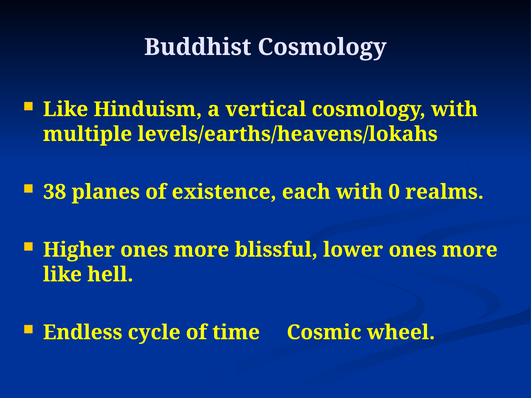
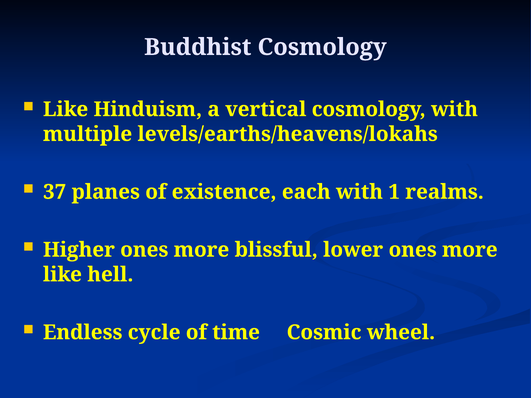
38: 38 -> 37 (55, 192)
0: 0 -> 1 (394, 192)
